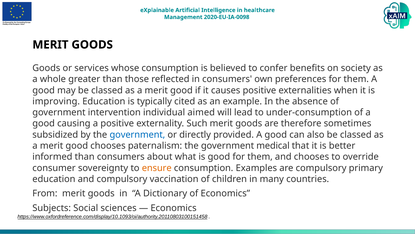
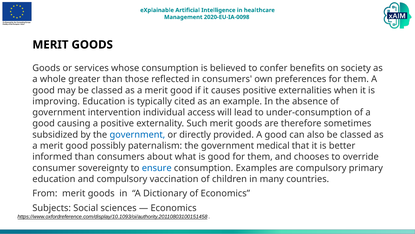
aimed: aimed -> access (201, 112)
good chooses: chooses -> possibly (108, 145)
ensure colour: orange -> blue (157, 168)
